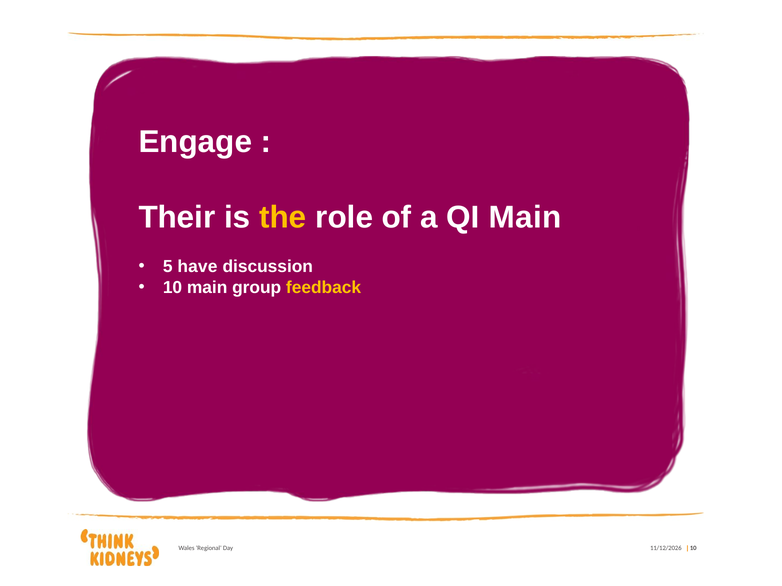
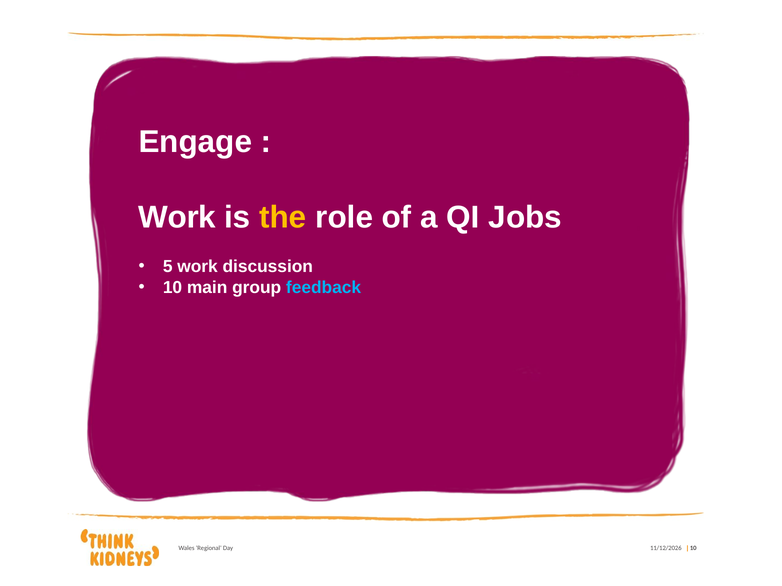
Their: Their -> Work (177, 218)
QI Main: Main -> Jobs (525, 218)
5 have: have -> work (198, 267)
feedback colour: yellow -> light blue (324, 288)
